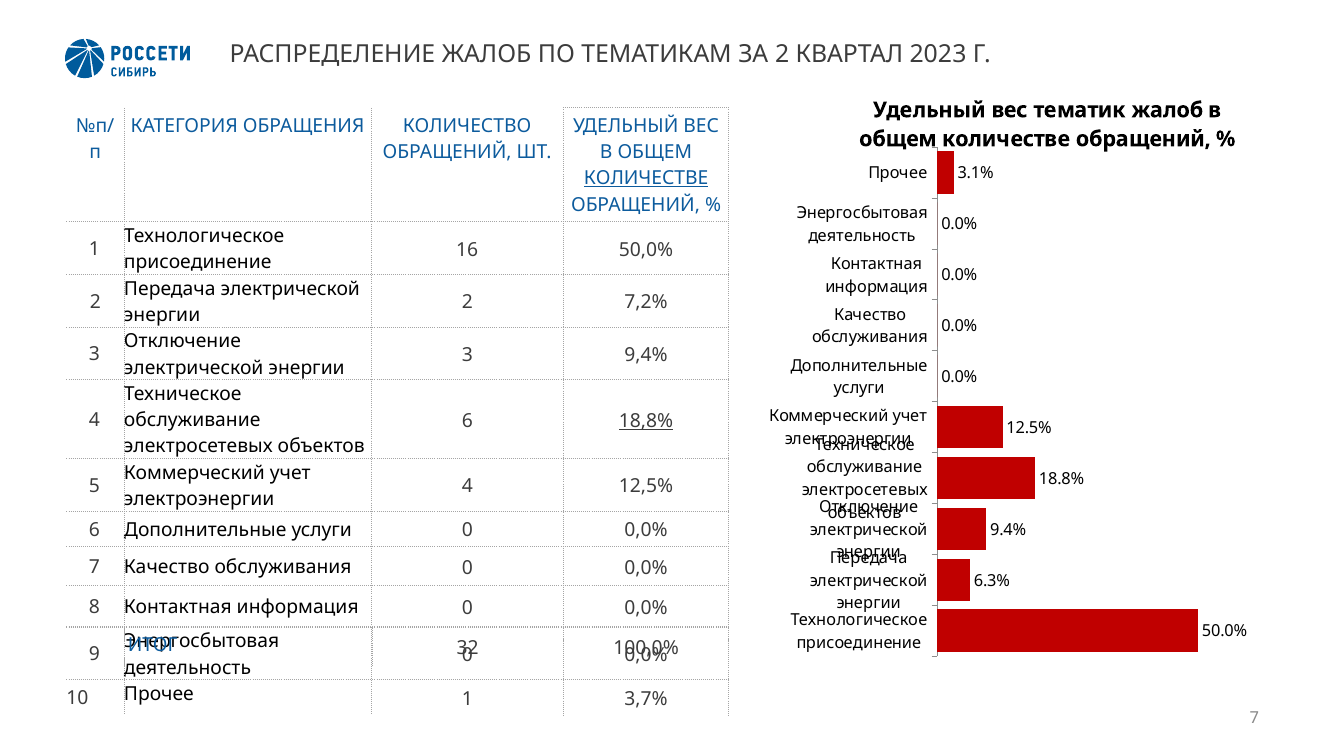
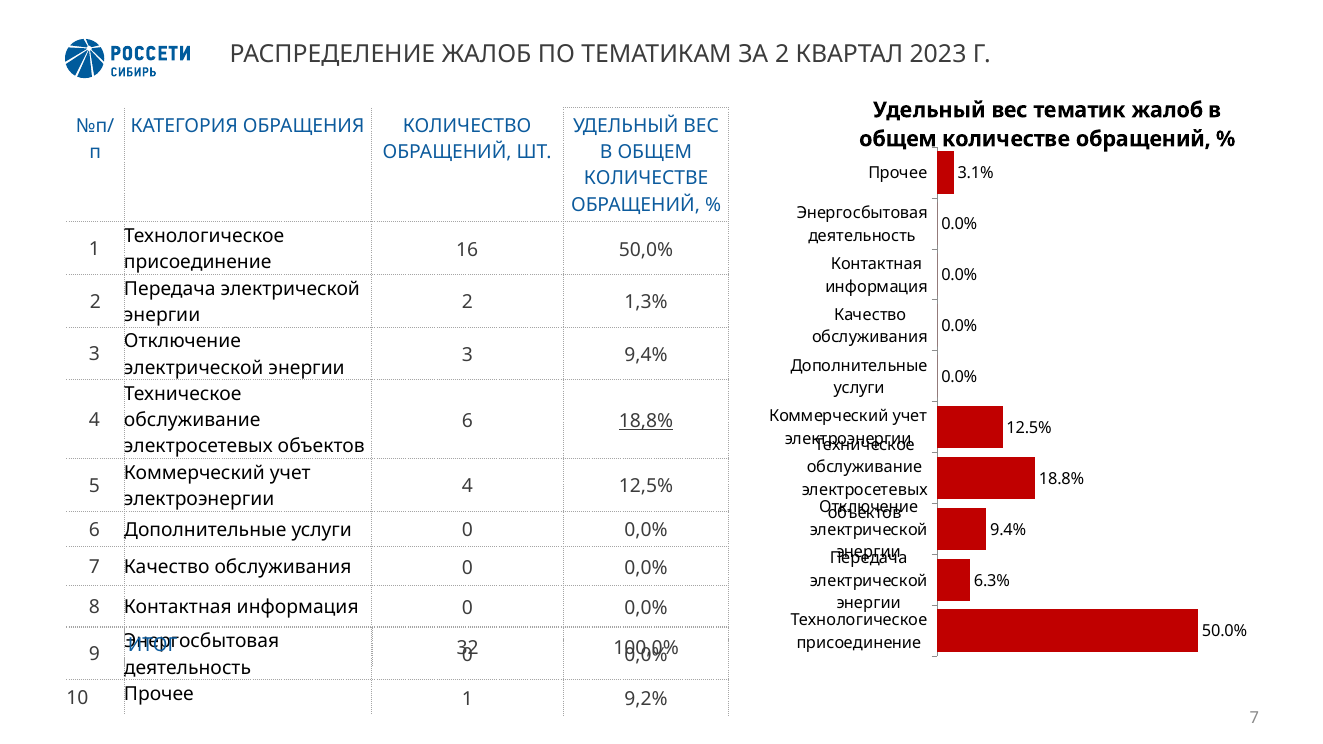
КОЛИЧЕСТВЕ underline: present -> none (646, 179)
7,2%: 7,2% -> 1,3% (646, 303)
3,7%: 3,7% -> 9,2% (646, 699)
